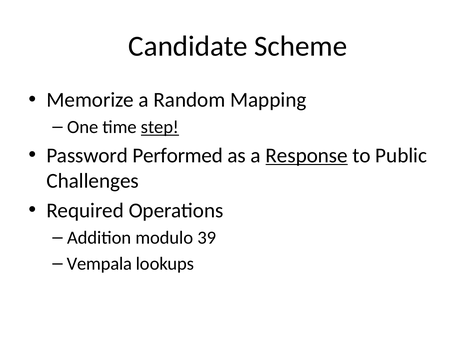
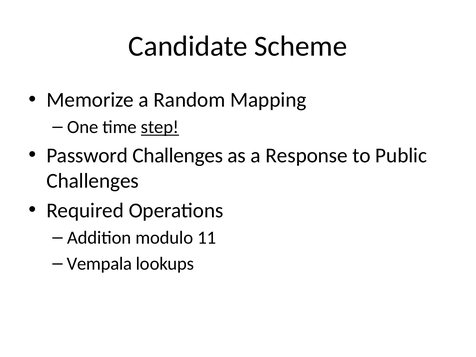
Password Performed: Performed -> Challenges (178, 155)
Response underline: present -> none (307, 155)
39: 39 -> 11 (207, 238)
